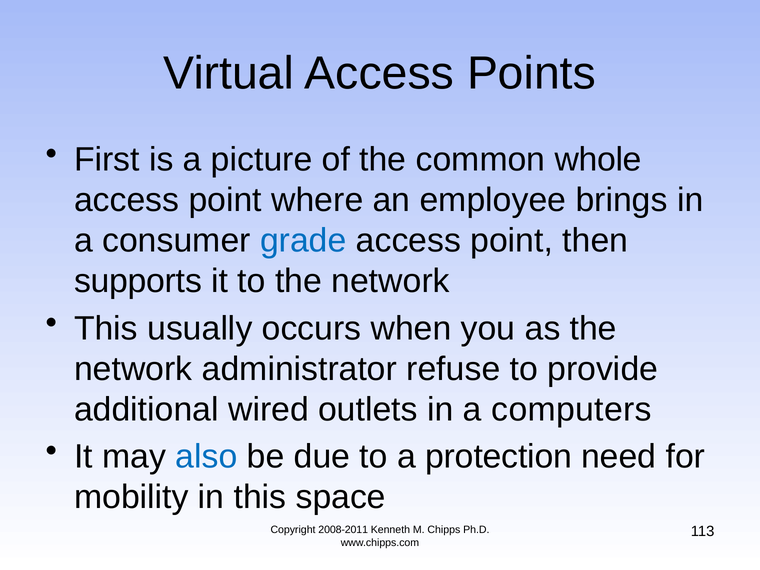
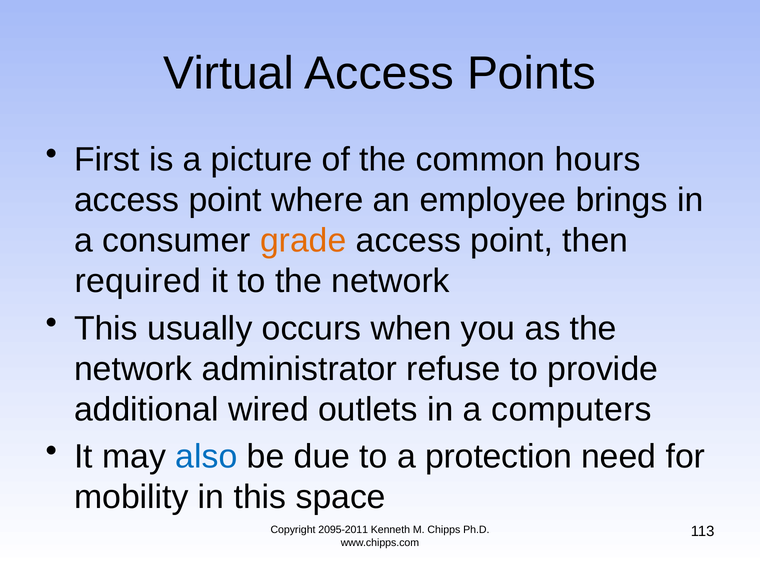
whole: whole -> hours (598, 159)
grade colour: blue -> orange (303, 241)
supports: supports -> required (138, 281)
2008-2011: 2008-2011 -> 2095-2011 (343, 530)
